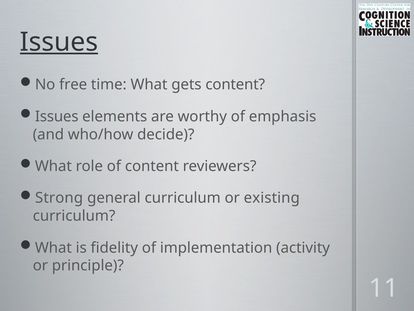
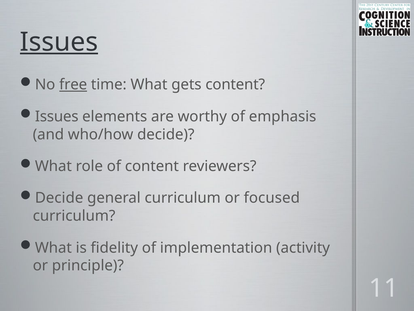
free underline: none -> present (73, 85)
Strong: Strong -> Decide (59, 198)
existing: existing -> focused (272, 198)
